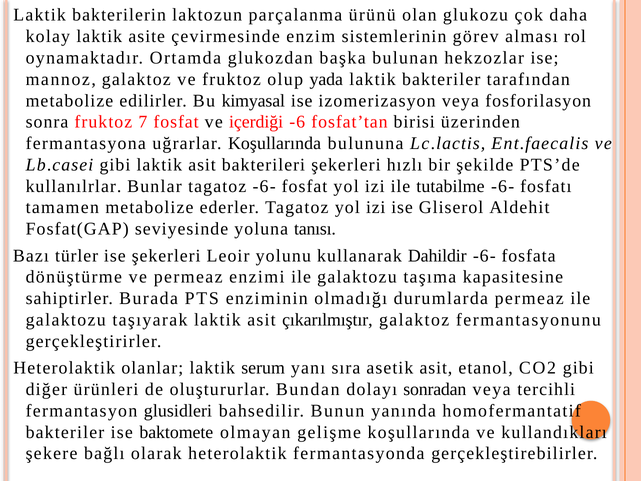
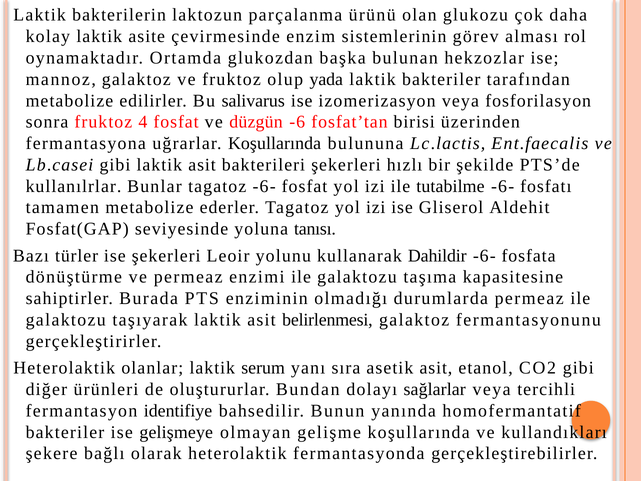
kimyasal: kimyasal -> salivarus (253, 101)
7: 7 -> 4 (143, 122)
içerdiği: içerdiği -> düzgün (256, 122)
çıkarılmıştır: çıkarılmıştır -> belirlenmesi (327, 320)
sonradan: sonradan -> sağlarlar (435, 389)
glusidleri: glusidleri -> identifiye (178, 411)
baktomete: baktomete -> gelişmeye (176, 432)
